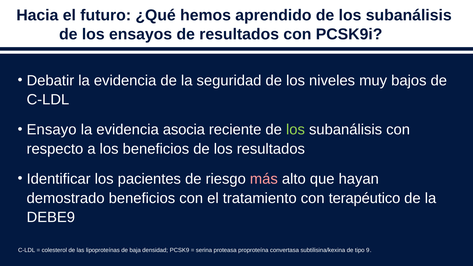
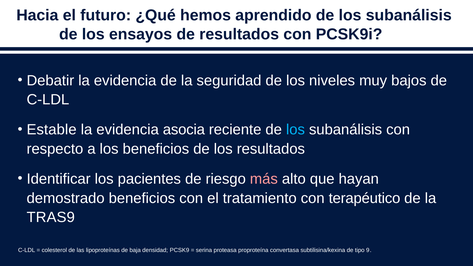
Ensayo: Ensayo -> Estable (52, 130)
los colour: light green -> light blue (295, 130)
DEBE9: DEBE9 -> TRAS9 (51, 217)
